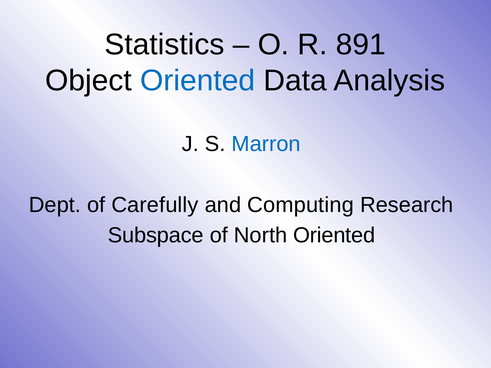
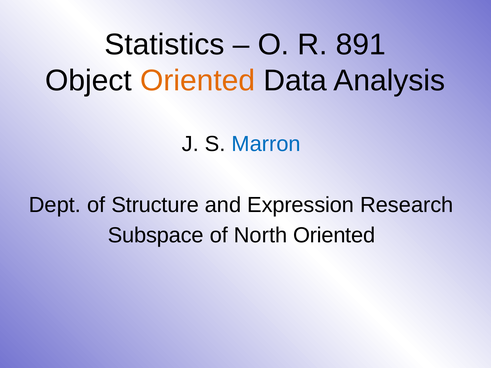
Oriented colour: blue -> orange (198, 81)
Carefully: Carefully -> Structure (155, 205)
Computing: Computing -> Expression (301, 205)
